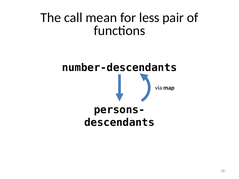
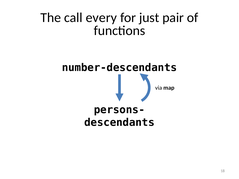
mean: mean -> every (101, 18)
less: less -> just (149, 18)
